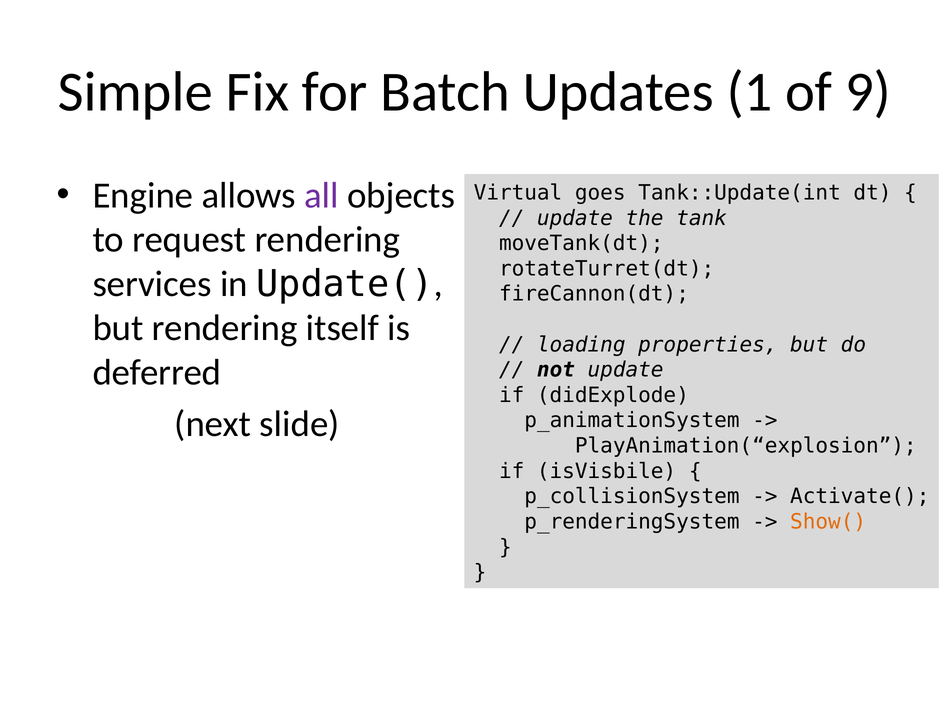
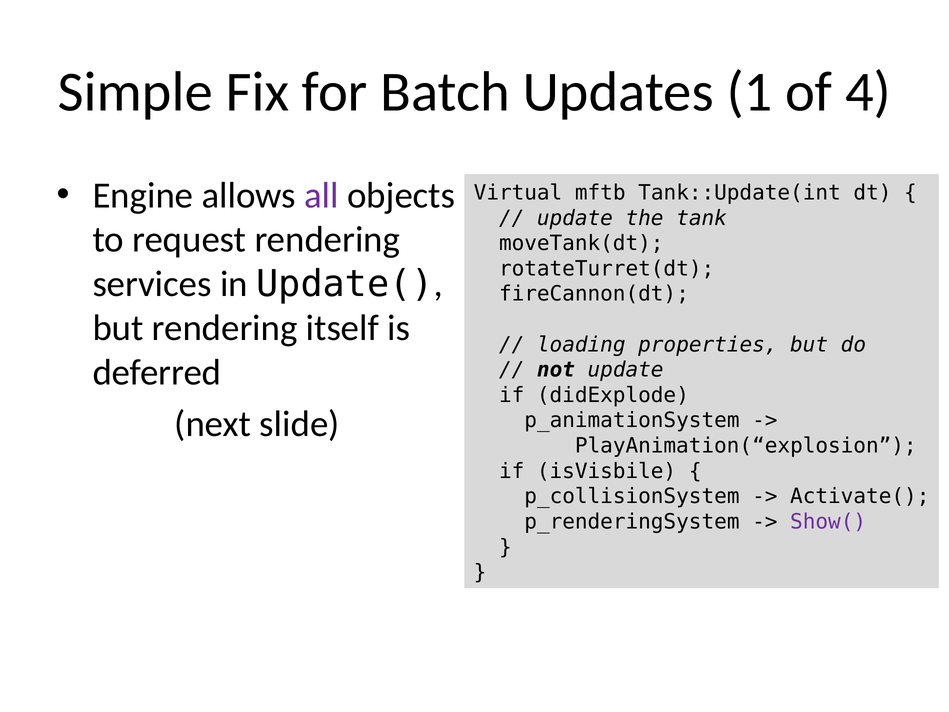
9: 9 -> 4 (868, 92)
goes: goes -> mftb (600, 193)
Show( colour: orange -> purple (828, 522)
